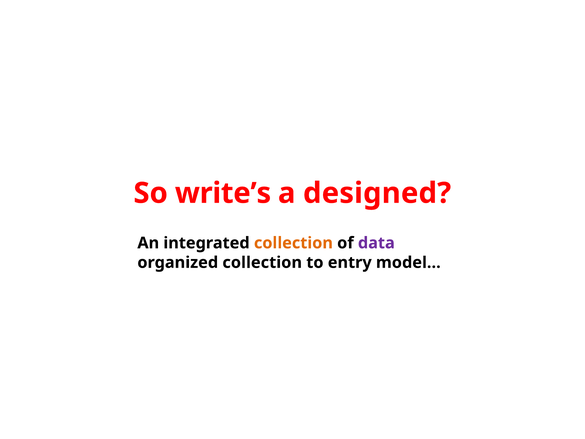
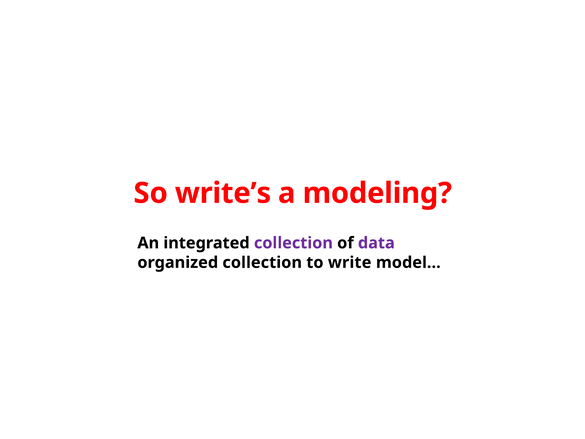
designed: designed -> modeling (377, 193)
collection colour: orange -> purple (293, 243)
entry: entry -> write (350, 262)
